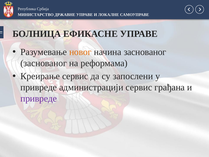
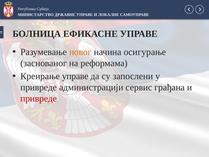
начина заснованог: заснованог -> осигурање (145, 52)
Креирање сервис: сервис -> управе (75, 76)
привреде colour: purple -> red (39, 98)
